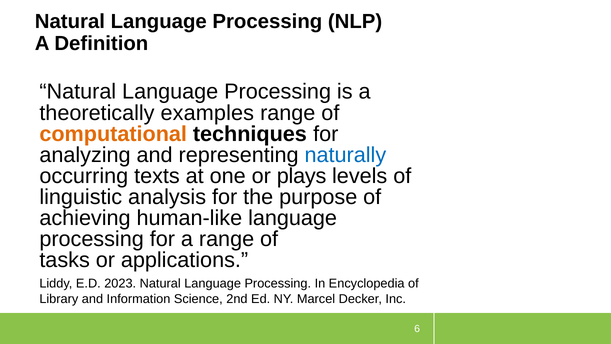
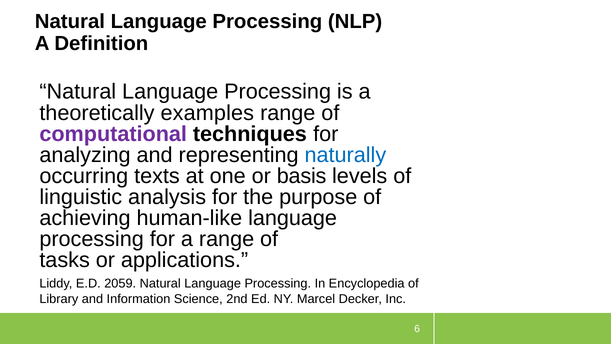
computational colour: orange -> purple (113, 134)
plays: plays -> basis (302, 176)
2023: 2023 -> 2059 (120, 283)
